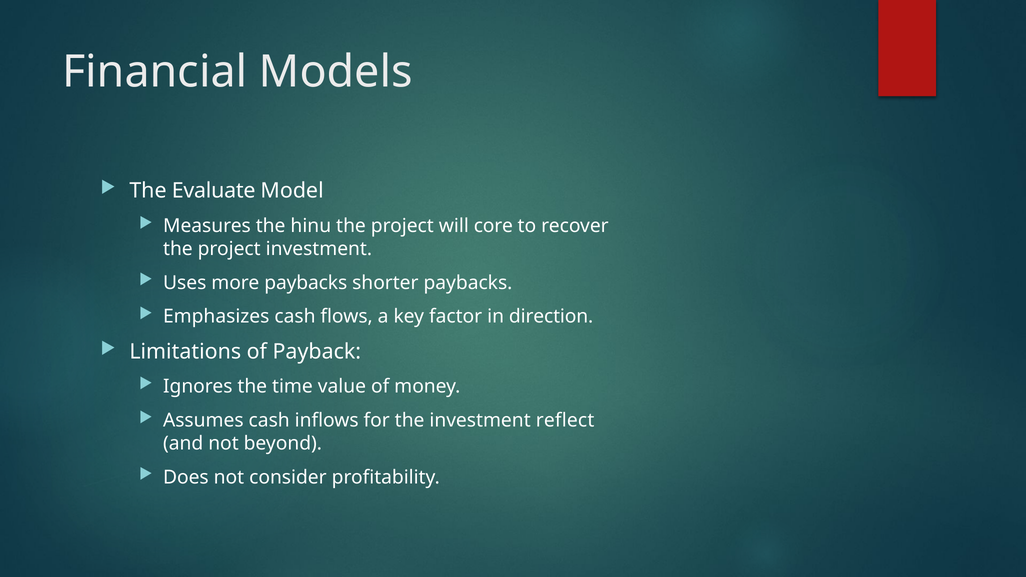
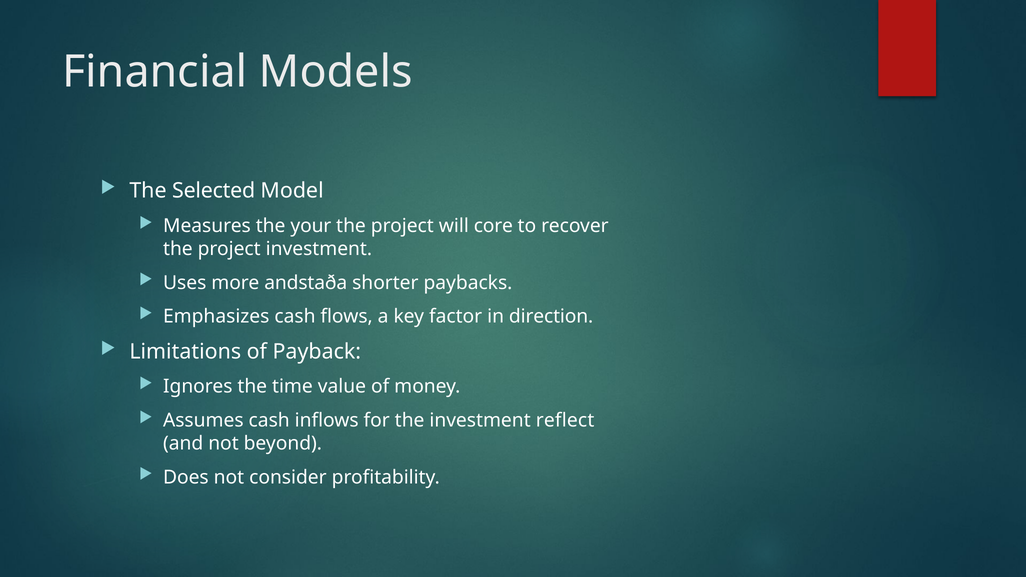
Evaluate: Evaluate -> Selected (214, 191)
hinu: hinu -> your (311, 226)
more paybacks: paybacks -> andstaða (306, 283)
